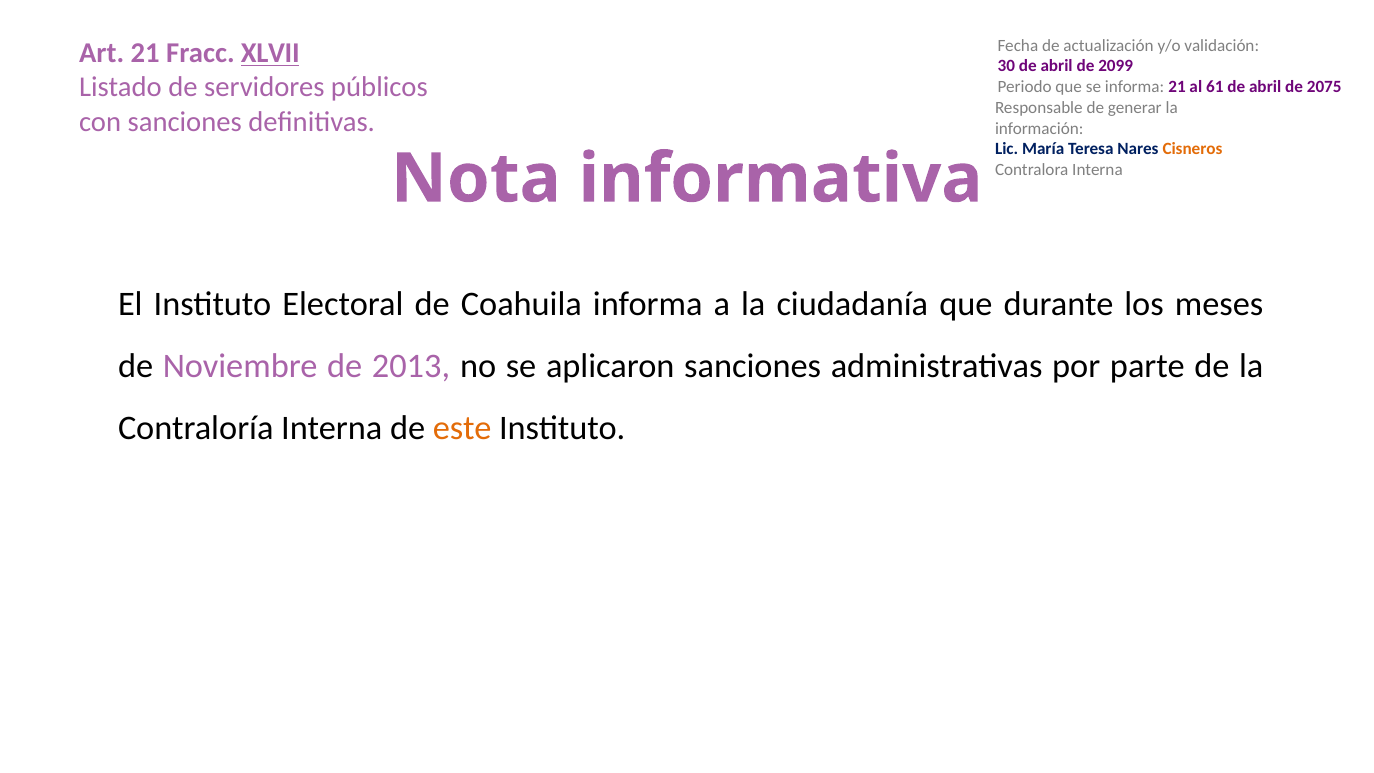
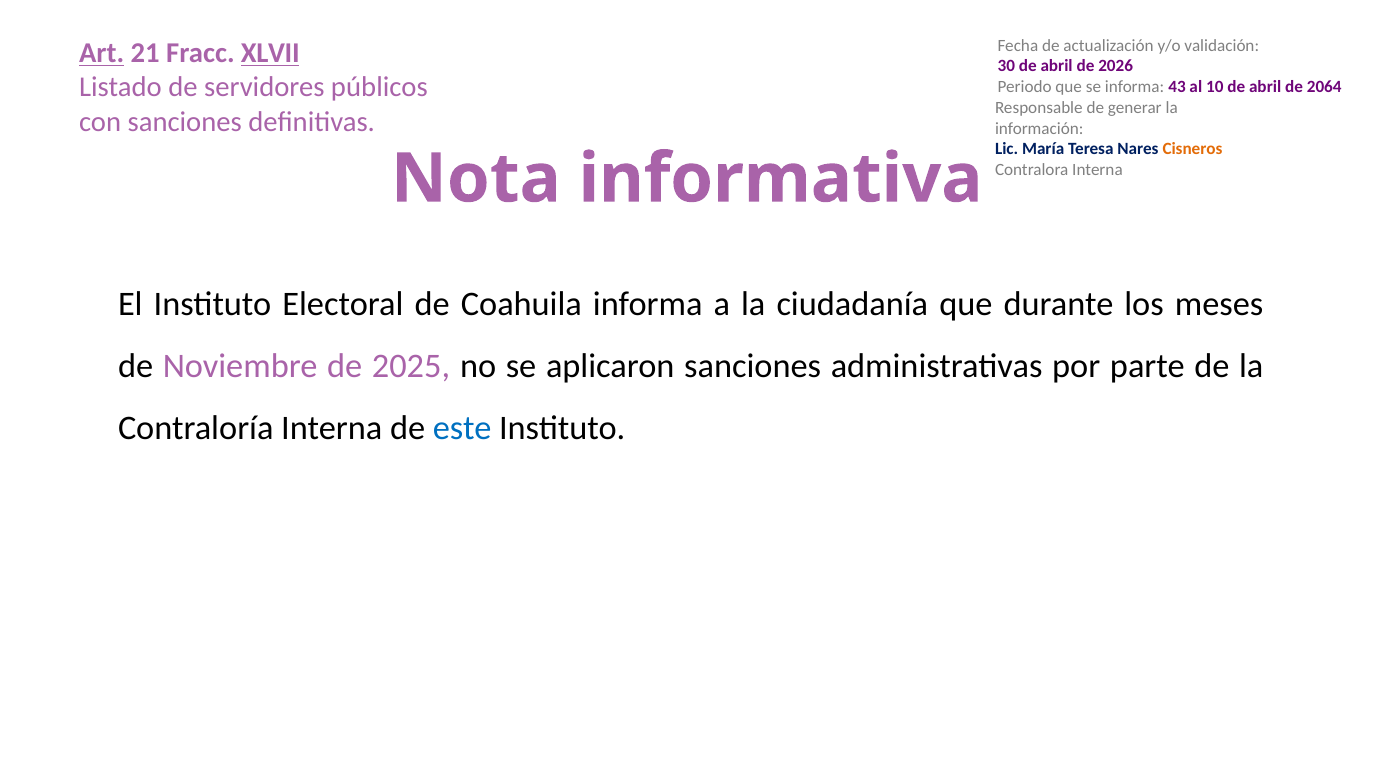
Art underline: none -> present (102, 53)
2099: 2099 -> 2026 (1116, 66)
informa 21: 21 -> 43 (1177, 87)
61: 61 -> 10 (1215, 87)
2075: 2075 -> 2064 (1324, 87)
2013: 2013 -> 2025 (411, 366)
este colour: orange -> blue (462, 428)
